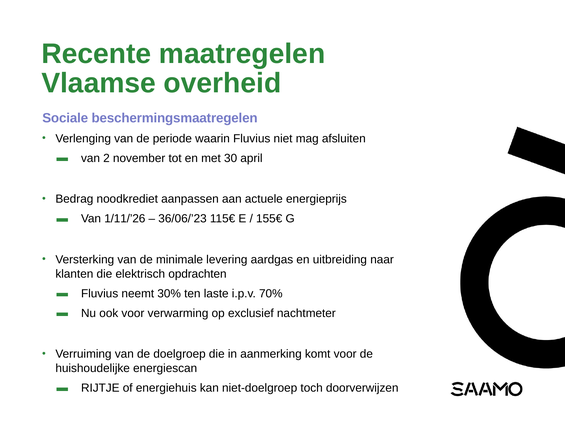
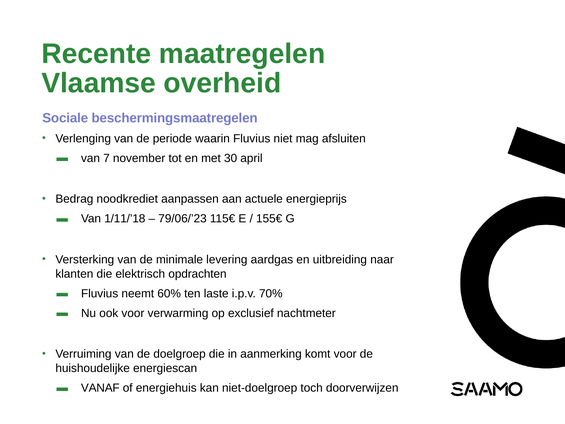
2: 2 -> 7 (106, 158)
1/11/’26: 1/11/’26 -> 1/11/’18 (125, 219)
36/06/’23: 36/06/’23 -> 79/06/’23 (182, 219)
30%: 30% -> 60% (169, 293)
RIJTJE: RIJTJE -> VANAF (100, 388)
